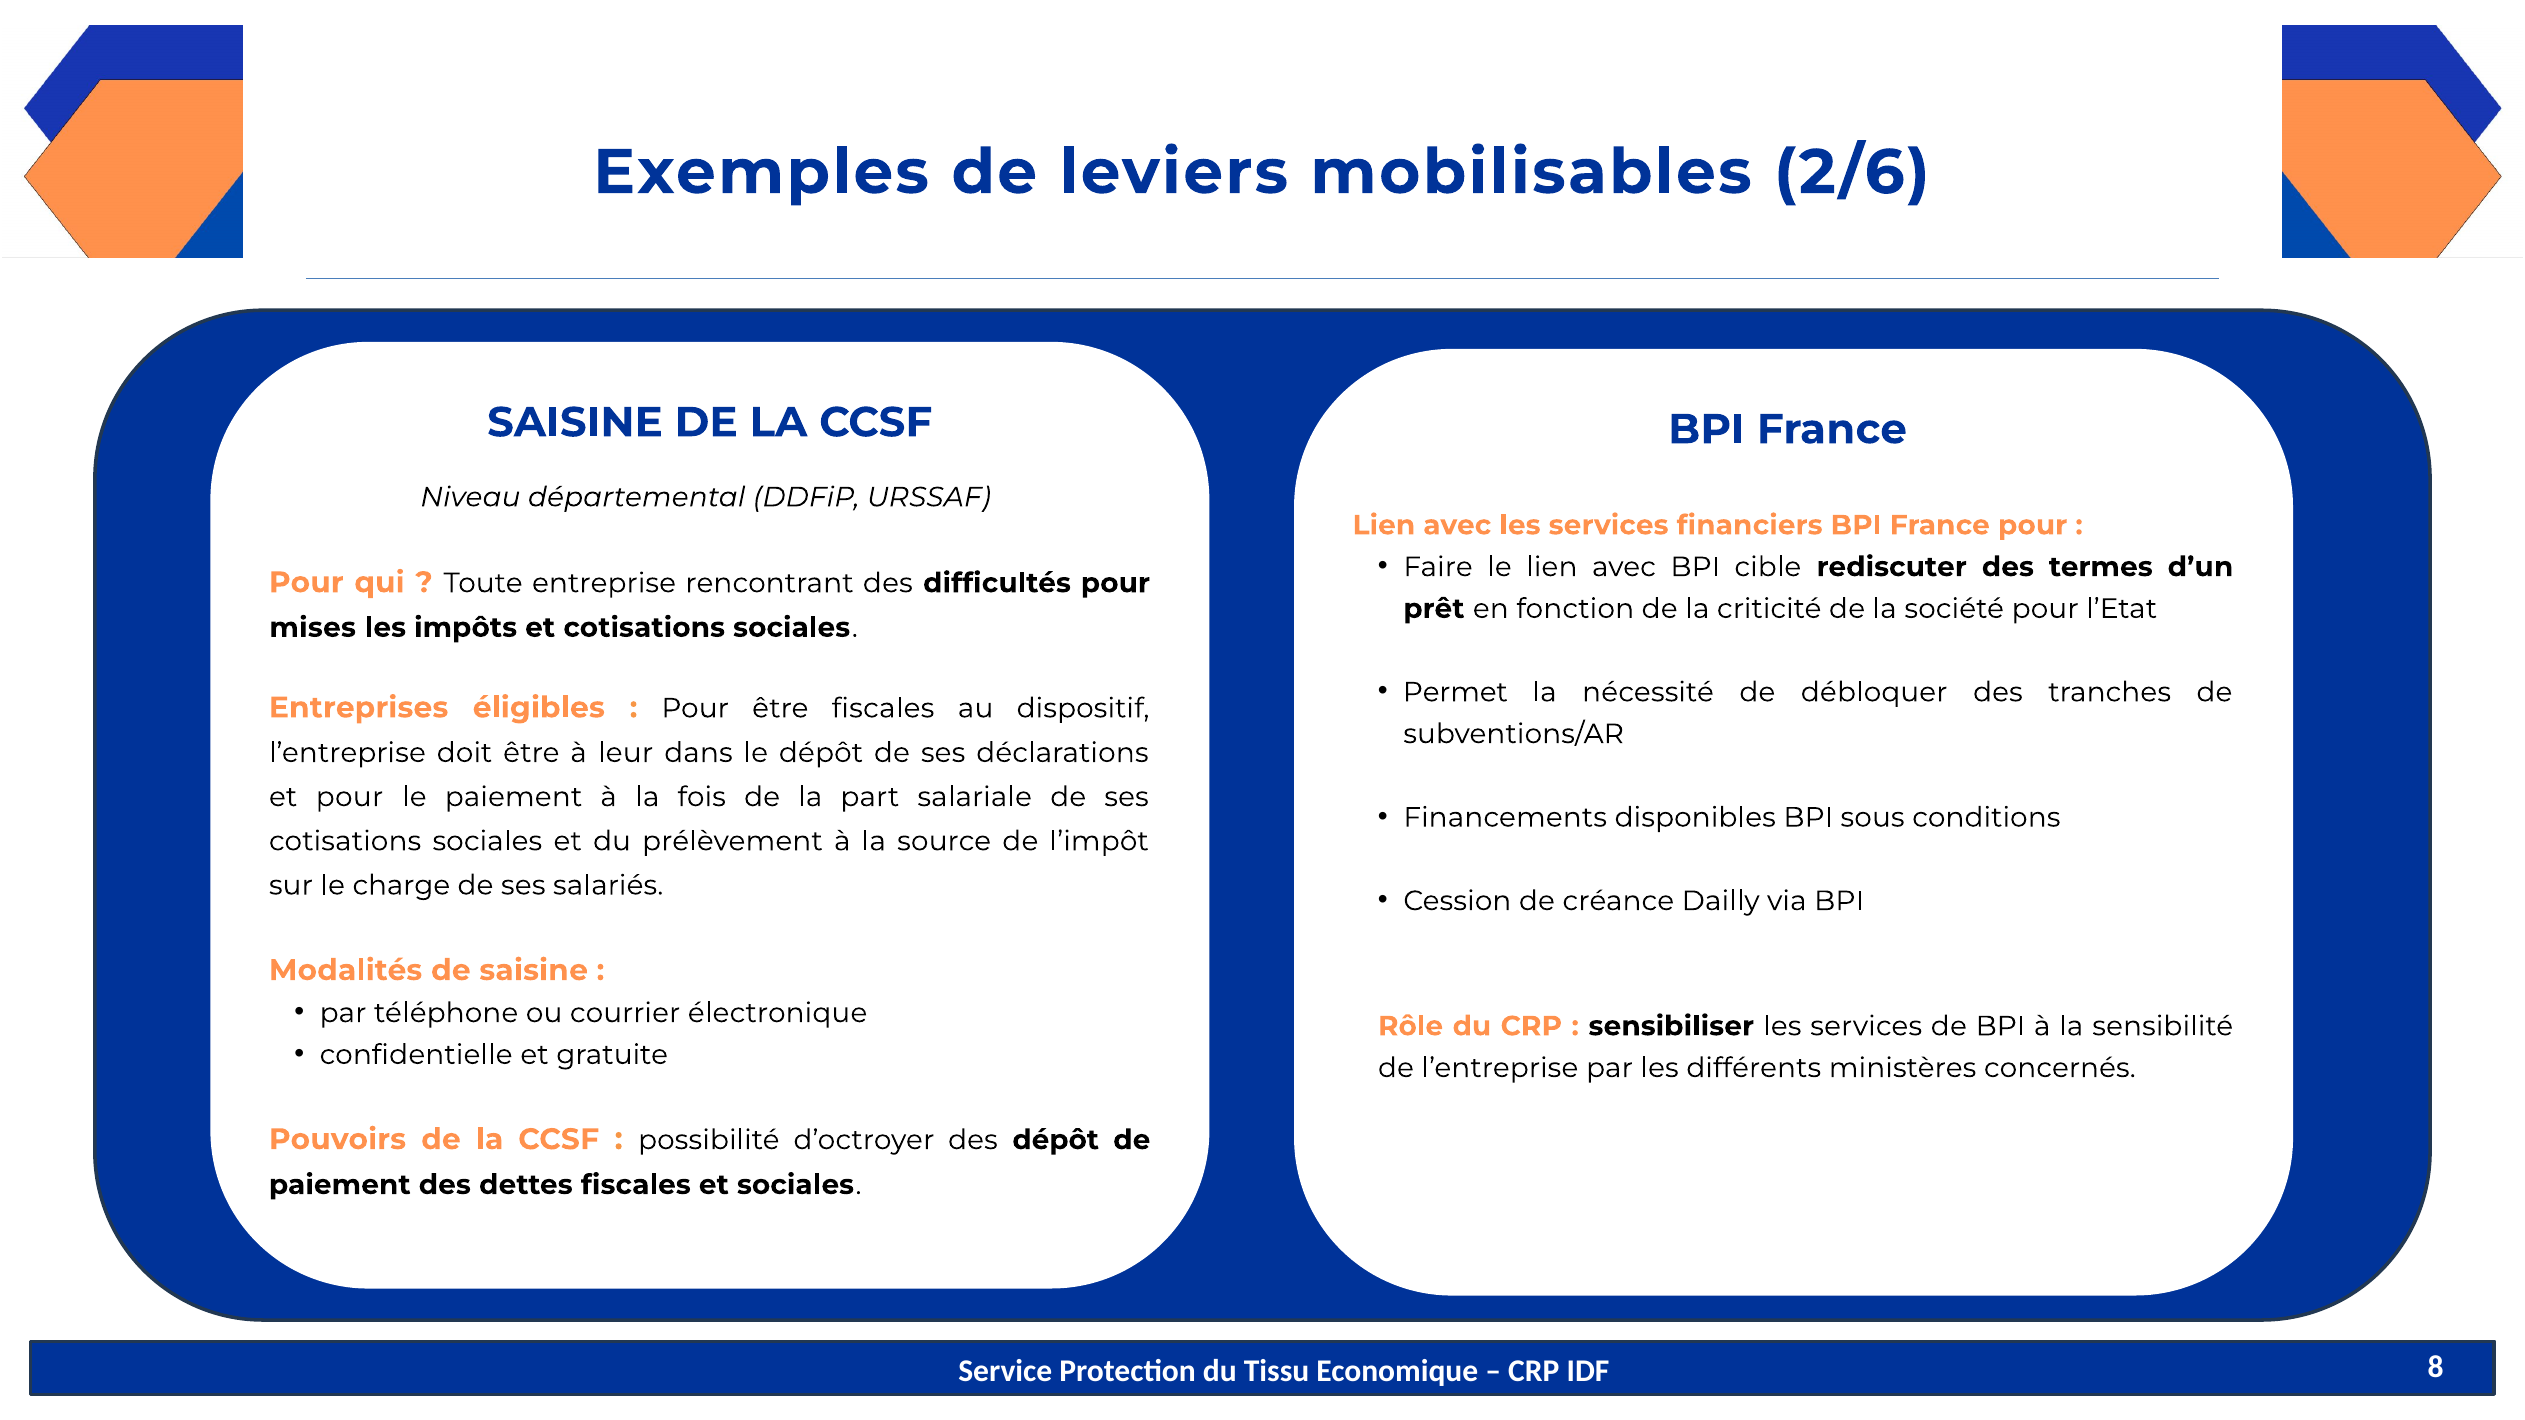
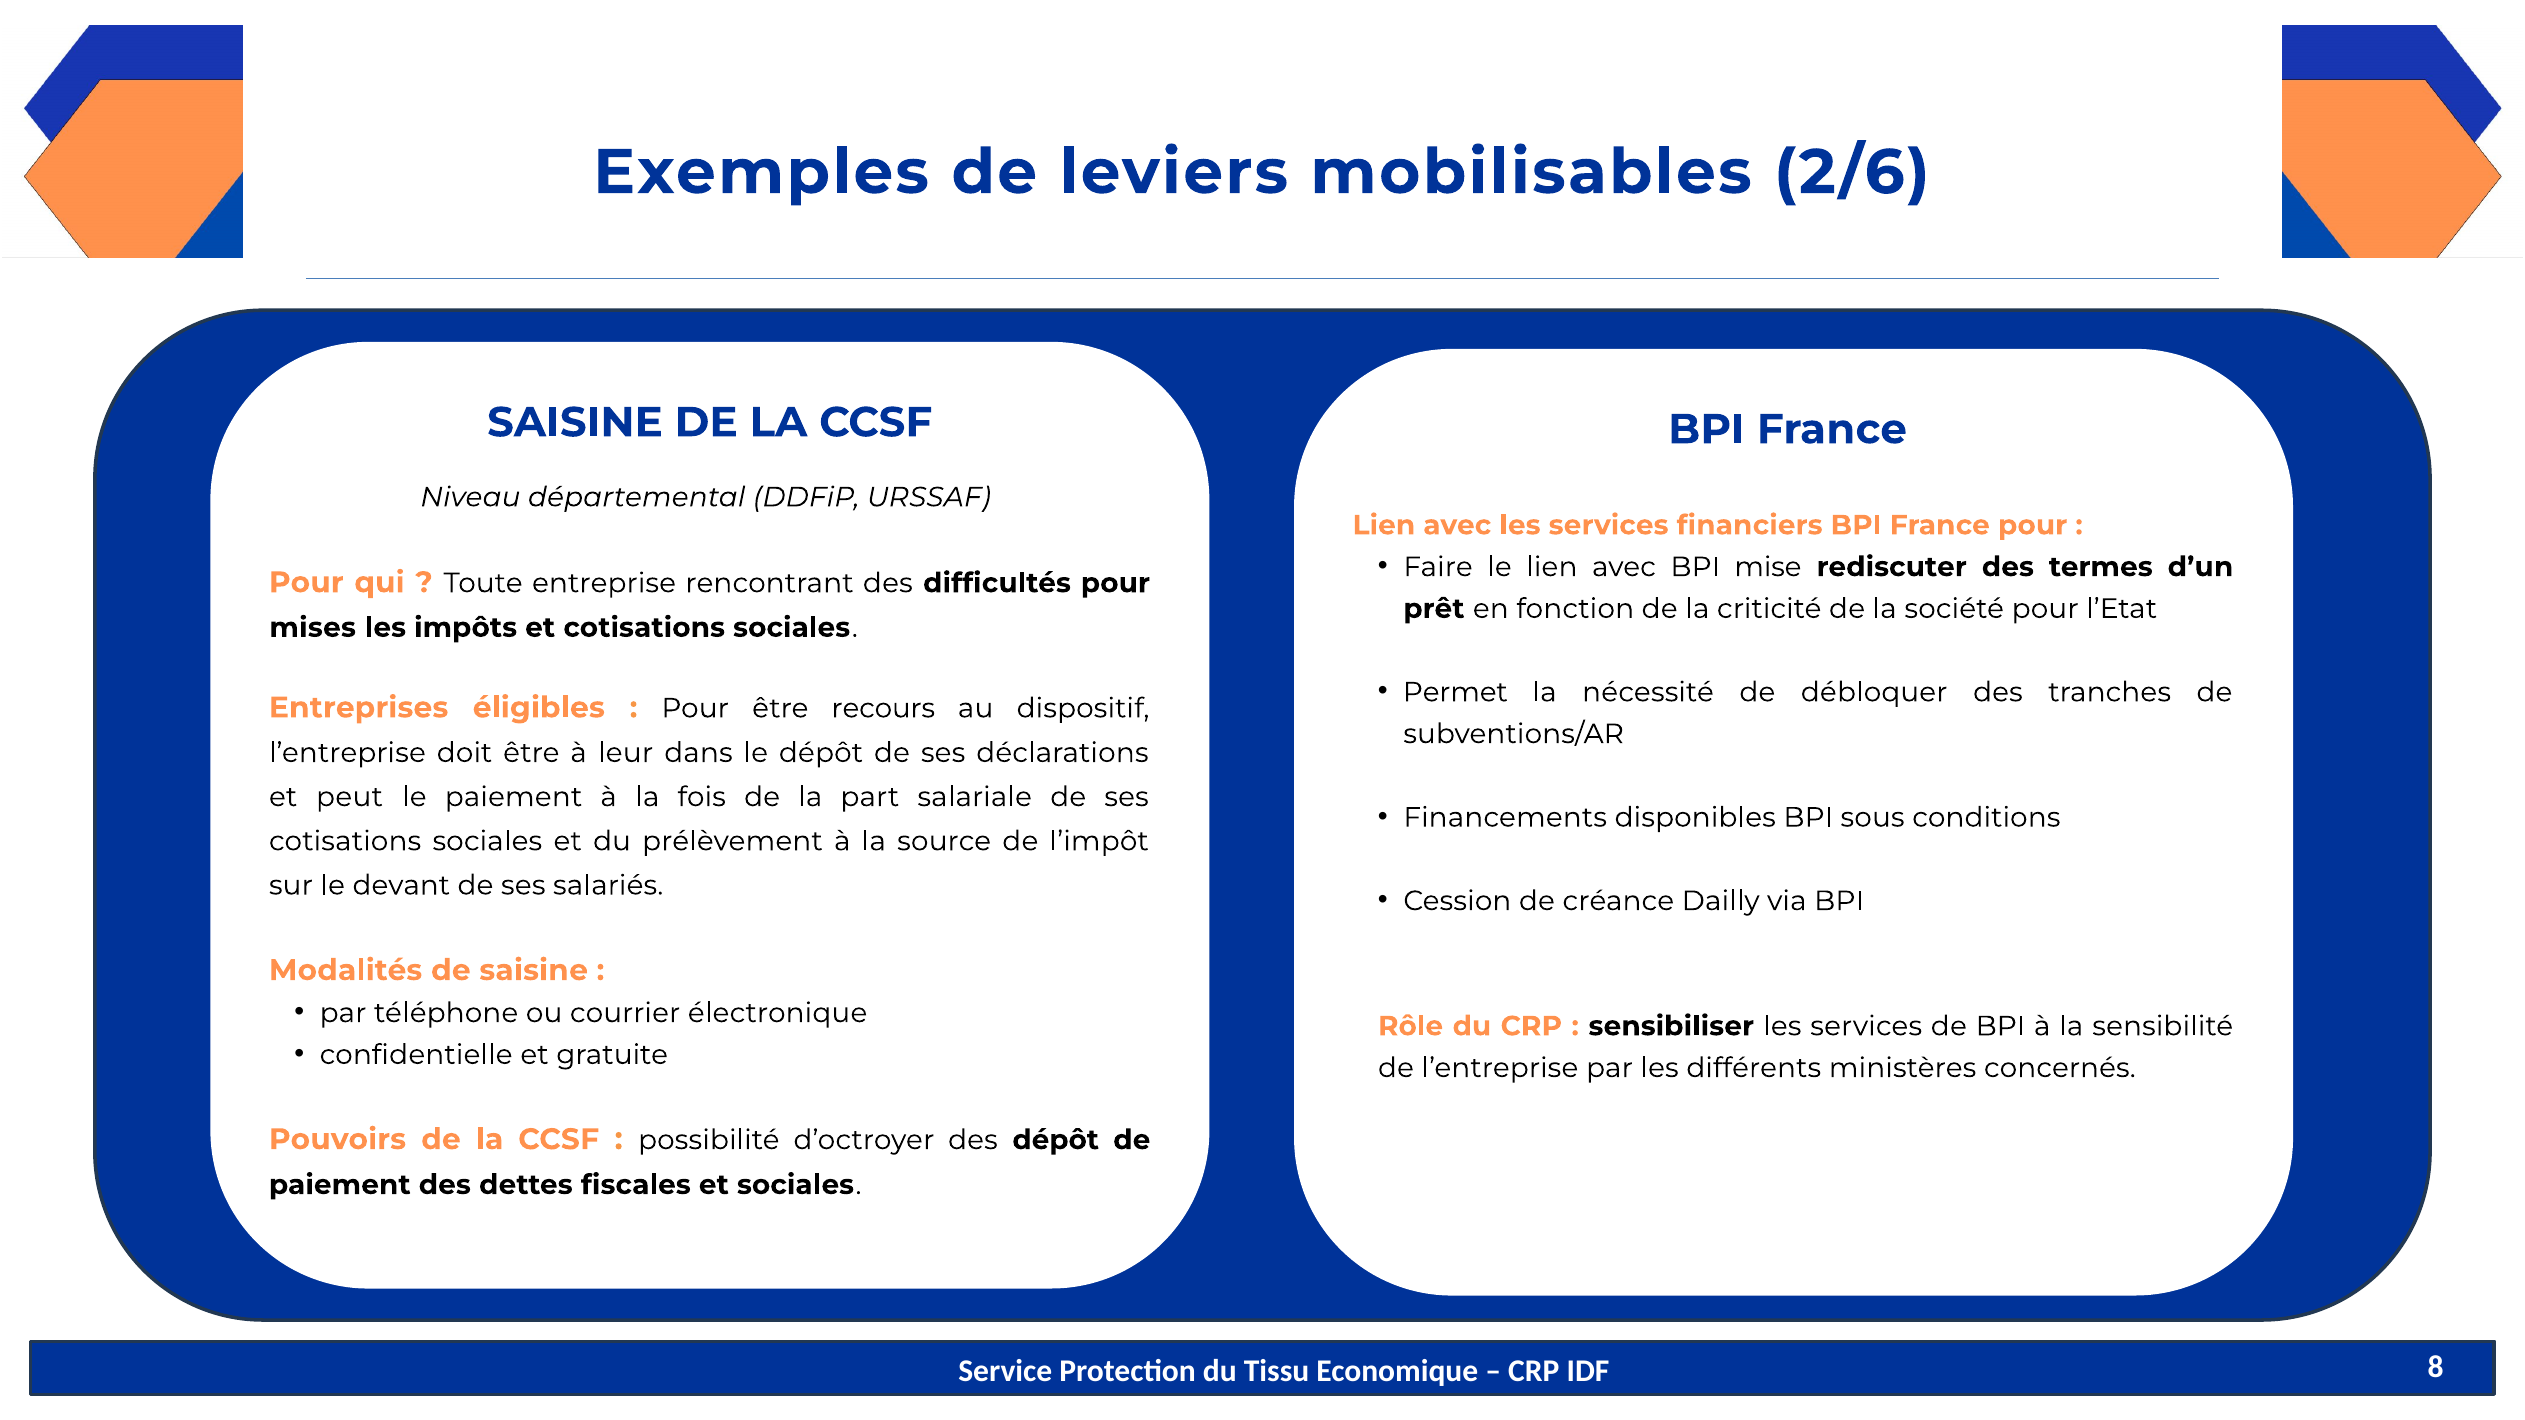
cible: cible -> mise (1768, 567)
être fiscales: fiscales -> recours (883, 708)
et pour: pour -> peut (349, 797)
charge: charge -> devant (401, 885)
